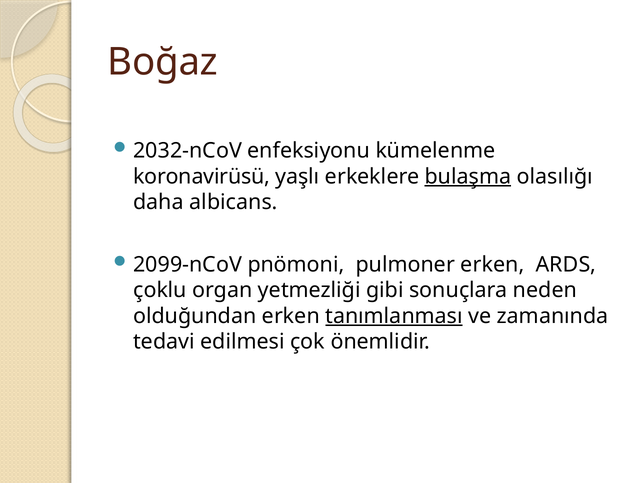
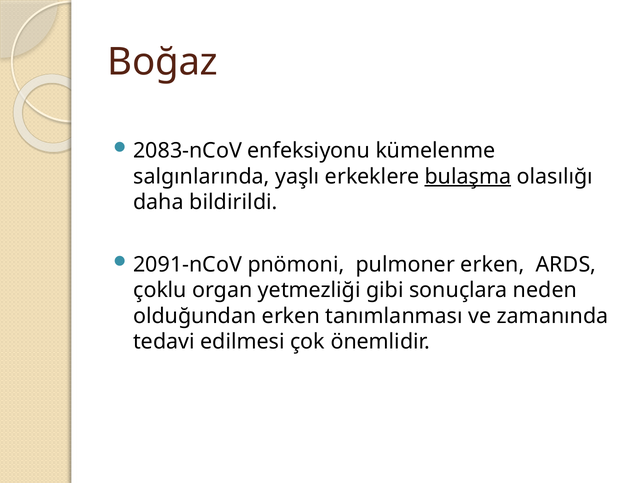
2032-nCoV: 2032-nCoV -> 2083-nCoV (188, 151)
koronavirüsü: koronavirüsü -> salgınlarında (201, 176)
albicans: albicans -> bildirildi (234, 202)
2099-nCoV: 2099-nCoV -> 2091-nCoV (188, 264)
tanımlanması underline: present -> none (394, 316)
